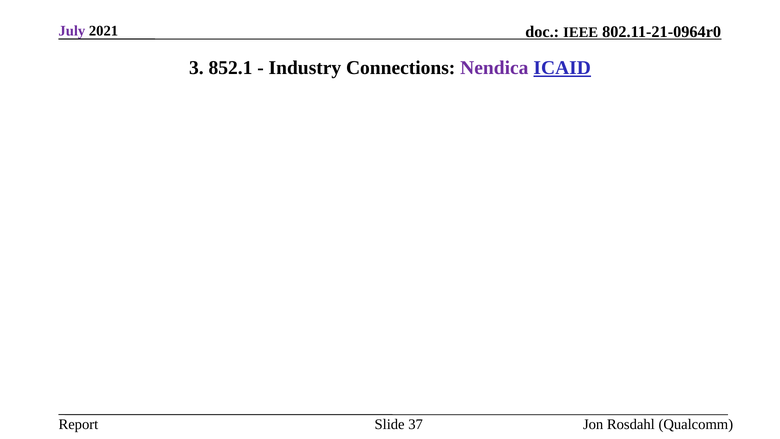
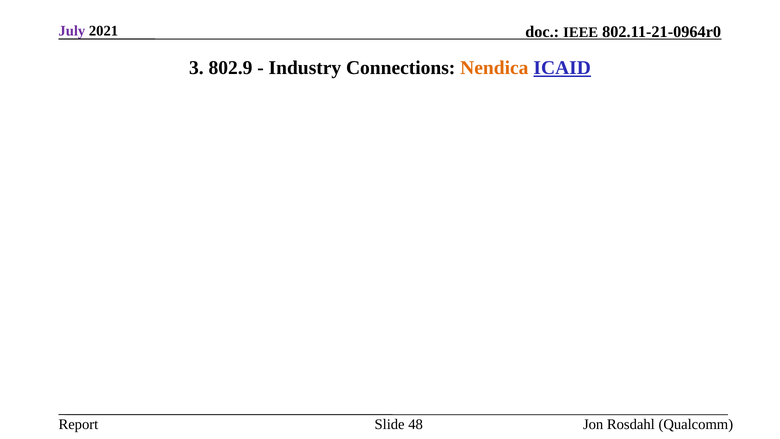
852.1: 852.1 -> 802.9 (230, 68)
Nendica colour: purple -> orange (494, 68)
37: 37 -> 48 (416, 424)
